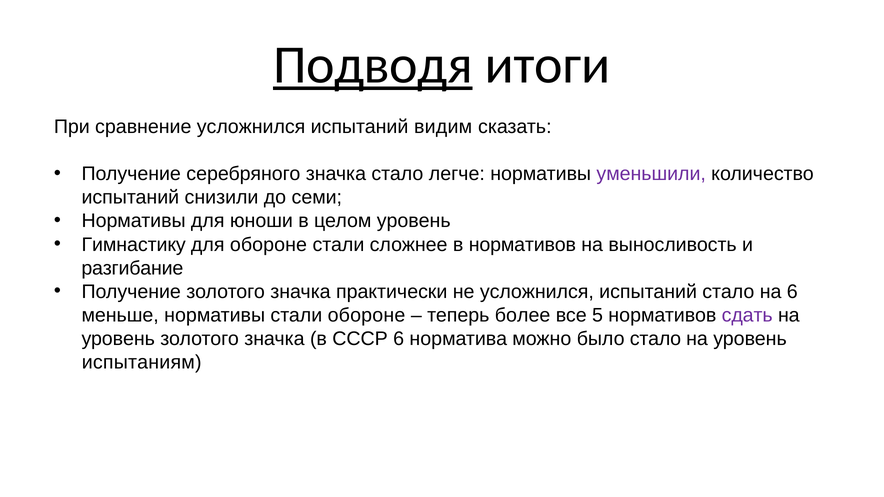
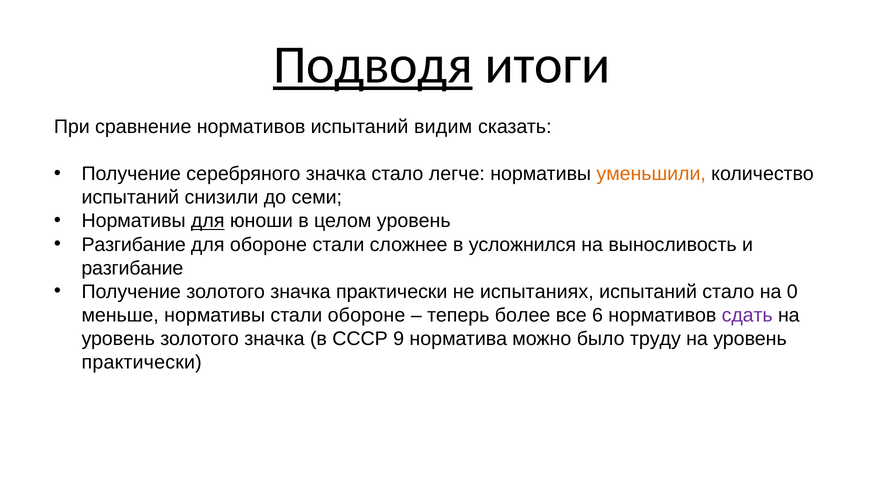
сравнение усложнился: усложнился -> нормативов (251, 127)
уменьшили colour: purple -> orange (651, 174)
для underline: none -> present (208, 221)
Гимнастику: Гимнастику -> Разгибание (134, 245)
в нормативов: нормативов -> усложнился (522, 245)
не усложнился: усложнился -> испытаниях (537, 292)
на 6: 6 -> 0 (792, 292)
5: 5 -> 6 (597, 315)
СССР 6: 6 -> 9 (399, 339)
было стало: стало -> труду (655, 339)
испытаниям: испытаниям -> практически (142, 362)
